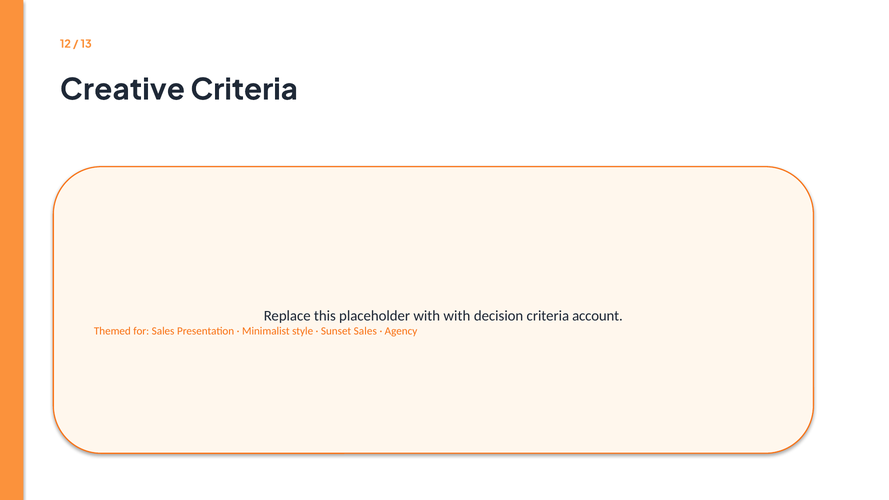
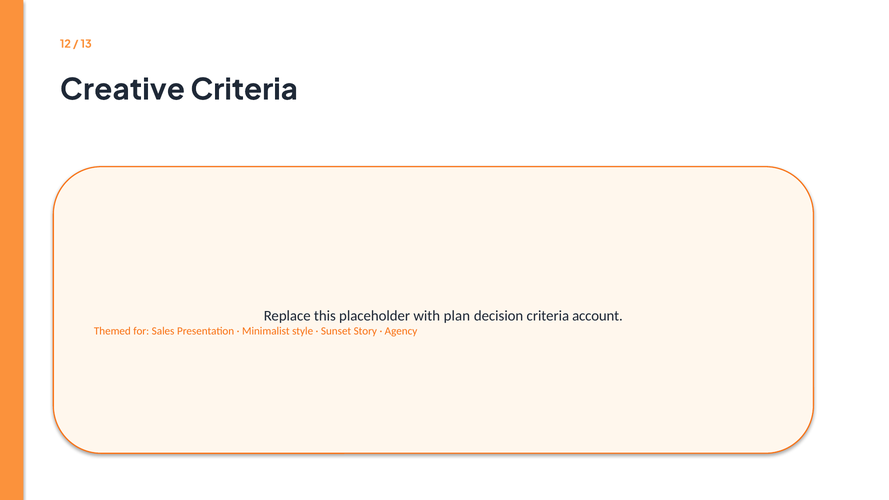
with with: with -> plan (457, 316)
Sunset Sales: Sales -> Story (365, 331)
